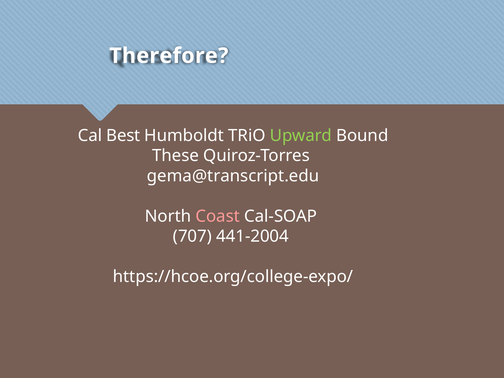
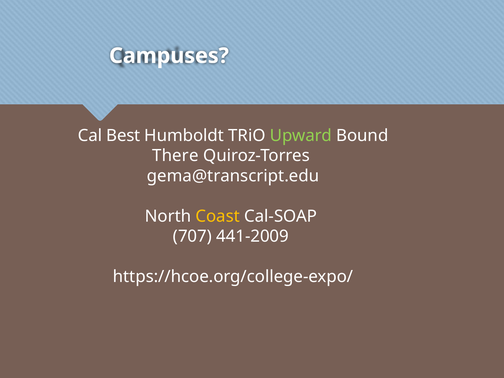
Therefore: Therefore -> Campuses (169, 56)
These: These -> There (175, 156)
Coast colour: pink -> yellow (218, 216)
441-2004: 441-2004 -> 441-2009 (253, 236)
